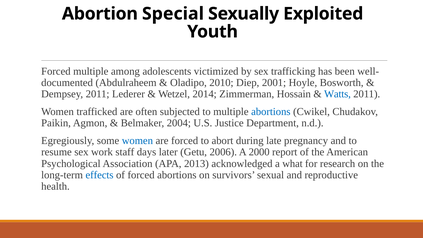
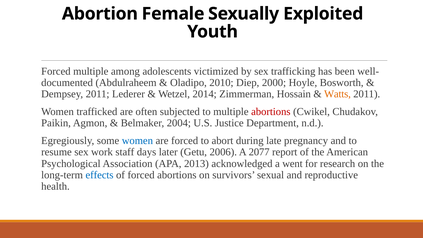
Special: Special -> Female (173, 14)
2001: 2001 -> 2000 (274, 83)
Watts colour: blue -> orange (337, 94)
abortions colour: blue -> red (271, 112)
2000: 2000 -> 2077 (259, 152)
what: what -> went (292, 164)
